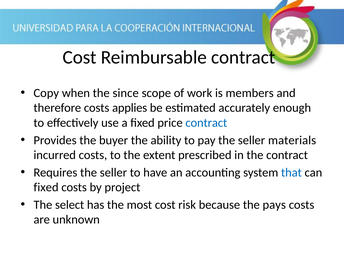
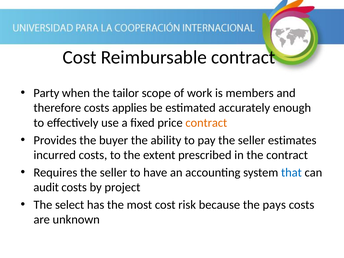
Copy: Copy -> Party (46, 93)
since: since -> tailor (126, 93)
contract colour: blue -> orange (206, 123)
materials: materials -> estimates (292, 140)
fixed: fixed -> audit (46, 187)
